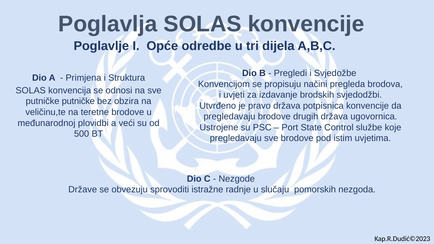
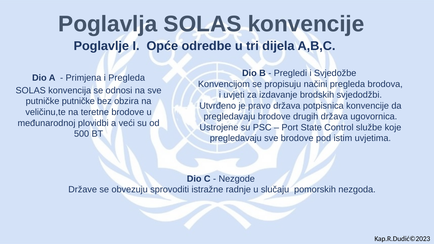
i Struktura: Struktura -> Pregleda (127, 78)
